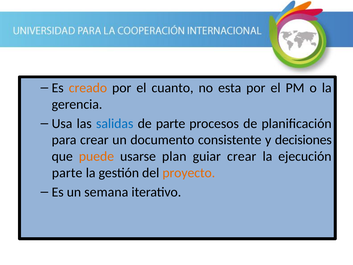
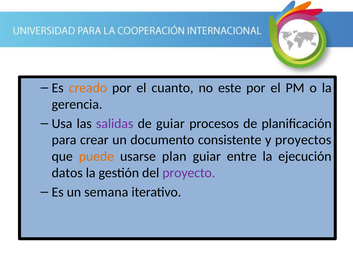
esta: esta -> este (230, 88)
salidas colour: blue -> purple (115, 123)
de parte: parte -> guiar (170, 123)
decisiones: decisiones -> proyectos (303, 140)
guiar crear: crear -> entre (242, 156)
parte: parte -> datos (67, 173)
proyecto colour: orange -> purple (189, 173)
